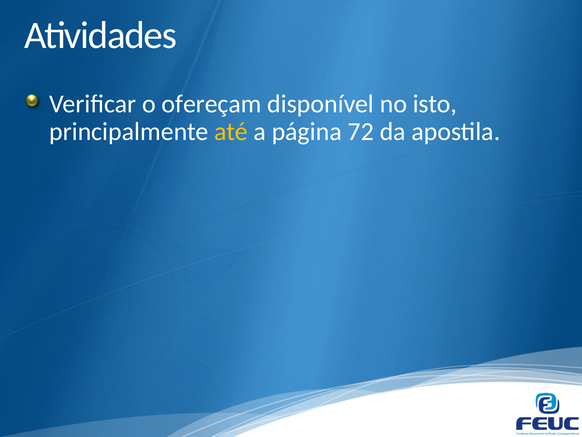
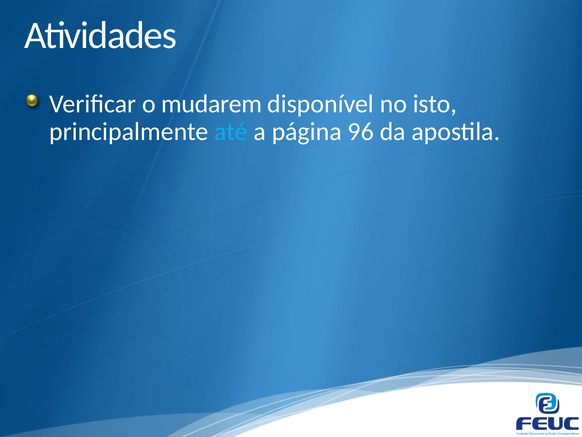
ofereçam: ofereçam -> mudarem (212, 104)
até colour: yellow -> light blue (231, 132)
72: 72 -> 96 (361, 132)
